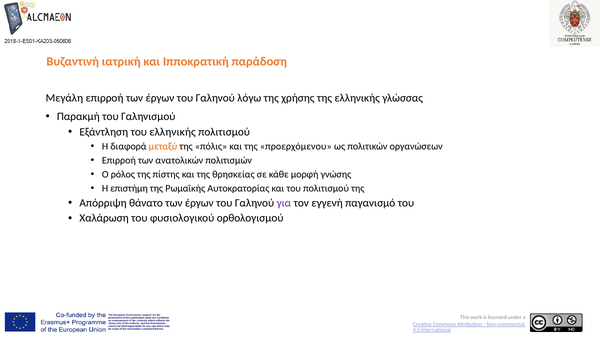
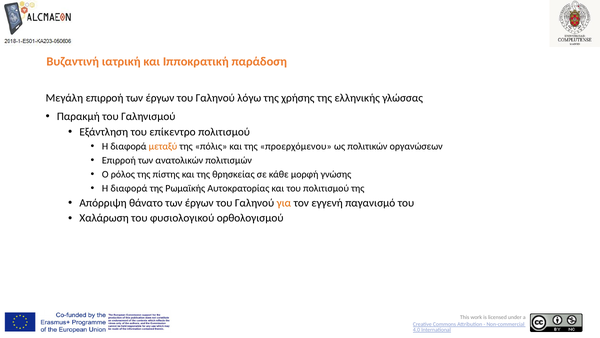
του ελληνικής: ελληνικής -> επίκεντρο (173, 132)
επιστήμη: επιστήμη -> διαφορά (129, 188)
για colour: purple -> orange (284, 203)
